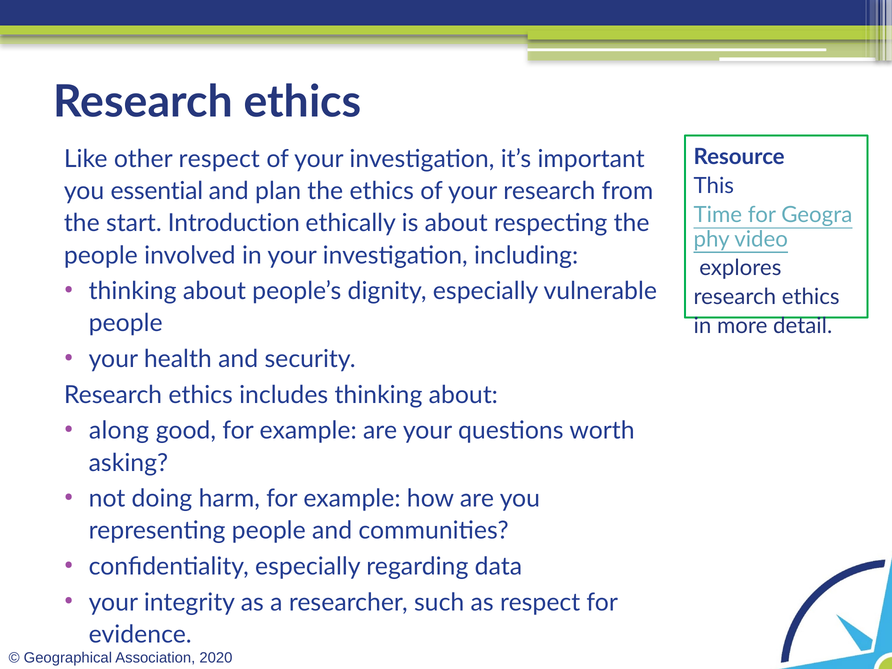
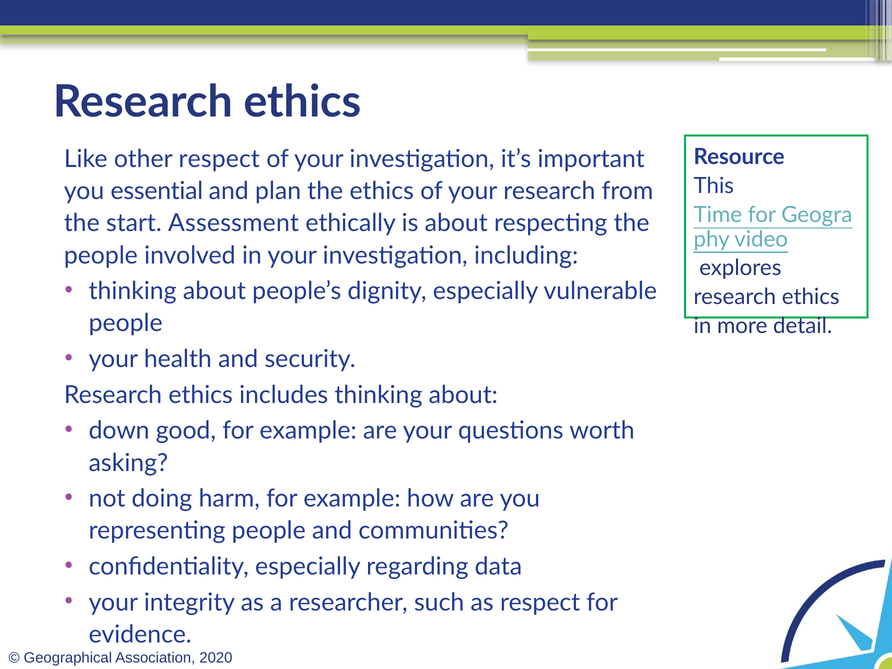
Introduction: Introduction -> Assessment (234, 223)
along: along -> down (119, 431)
